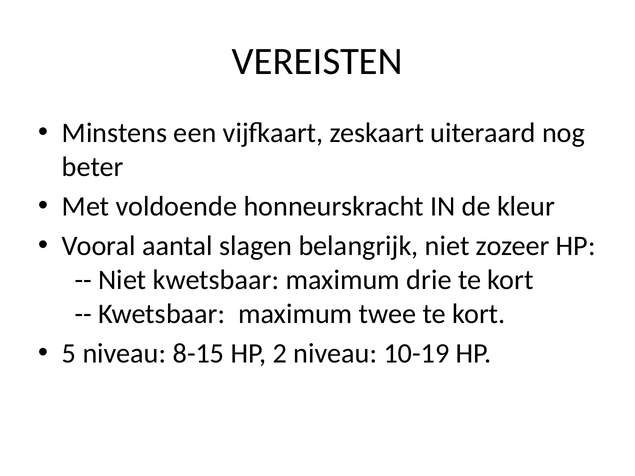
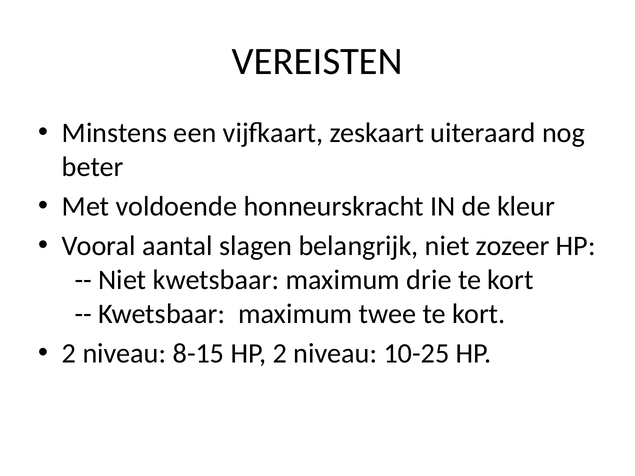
5: 5 -> 2 (69, 353)
10-19: 10-19 -> 10-25 (417, 353)
